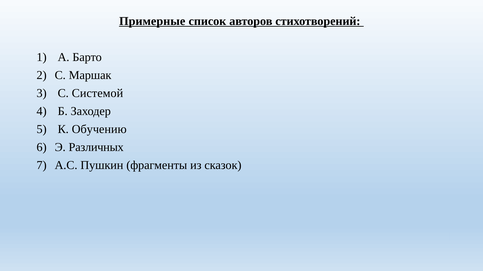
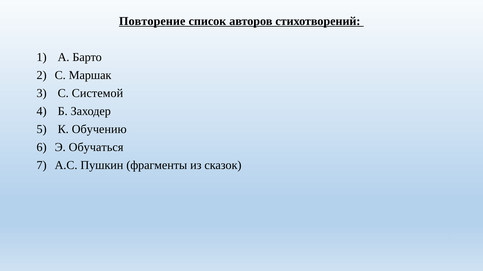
Примерные: Примерные -> Повторение (152, 21)
Различных: Различных -> Обучаться (96, 148)
